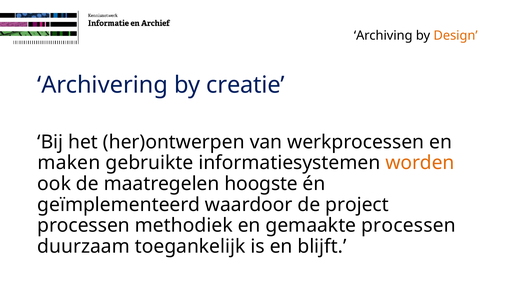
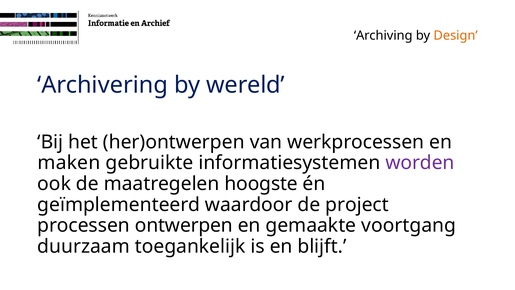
creatie: creatie -> wereld (246, 85)
worden colour: orange -> purple (420, 163)
methodiek: methodiek -> ontwerpen (184, 225)
gemaakte processen: processen -> voortgang (409, 225)
